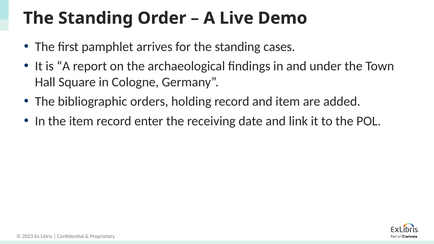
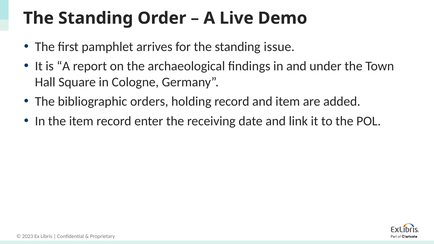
cases: cases -> issue (279, 47)
